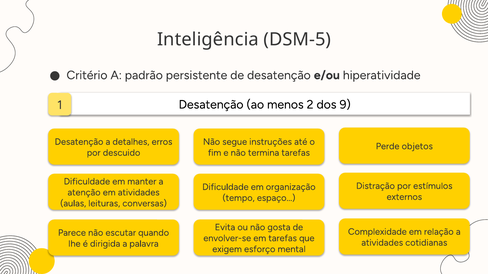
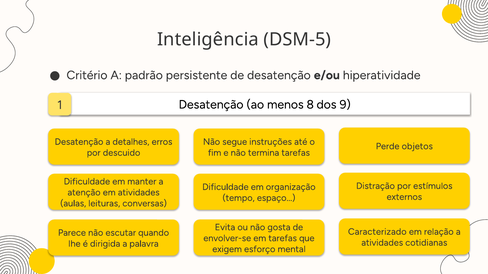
2: 2 -> 8 (310, 105)
Complexidade: Complexidade -> Caracterizado (377, 232)
